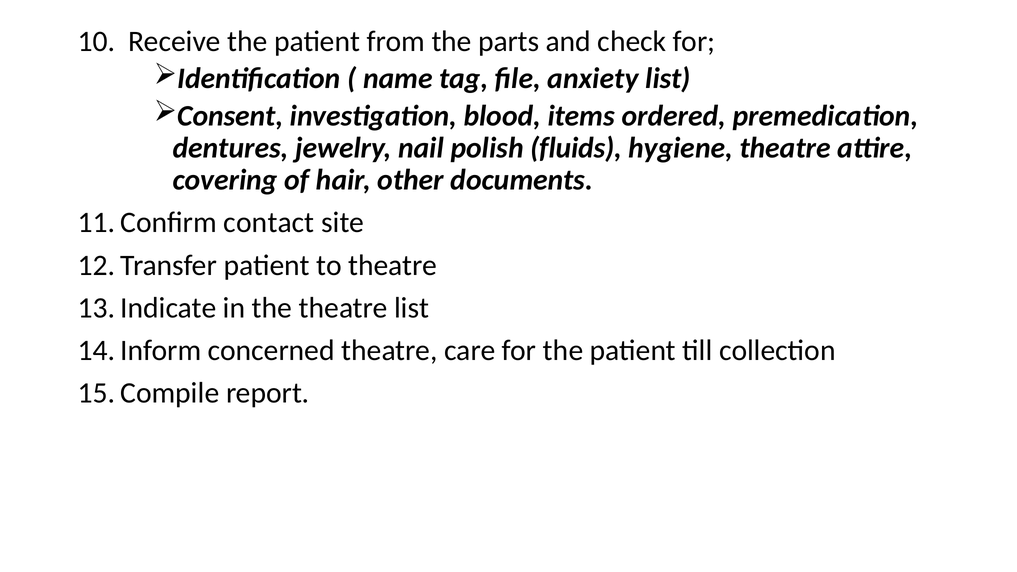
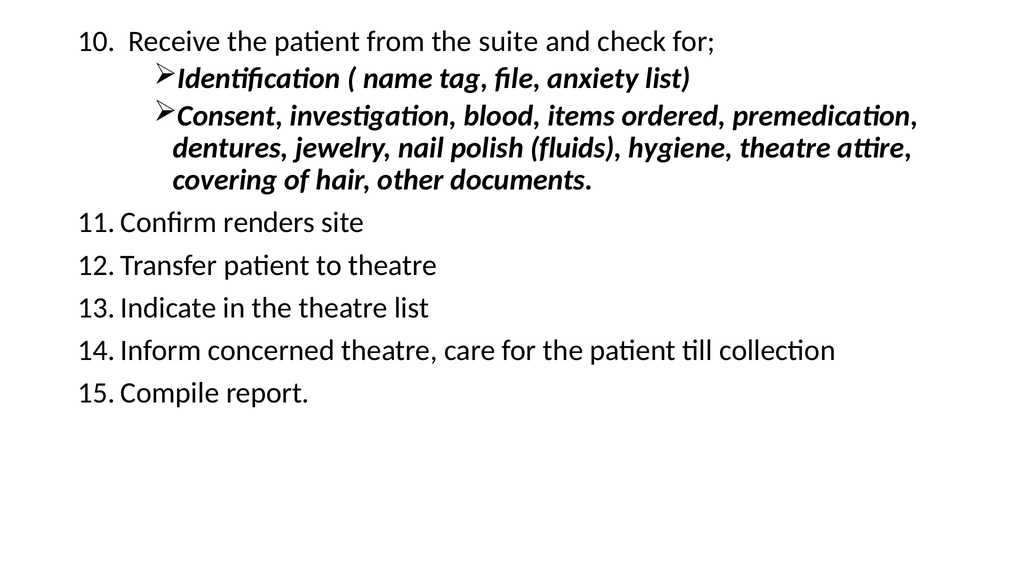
parts: parts -> suite (509, 41)
contact: contact -> renders (269, 223)
